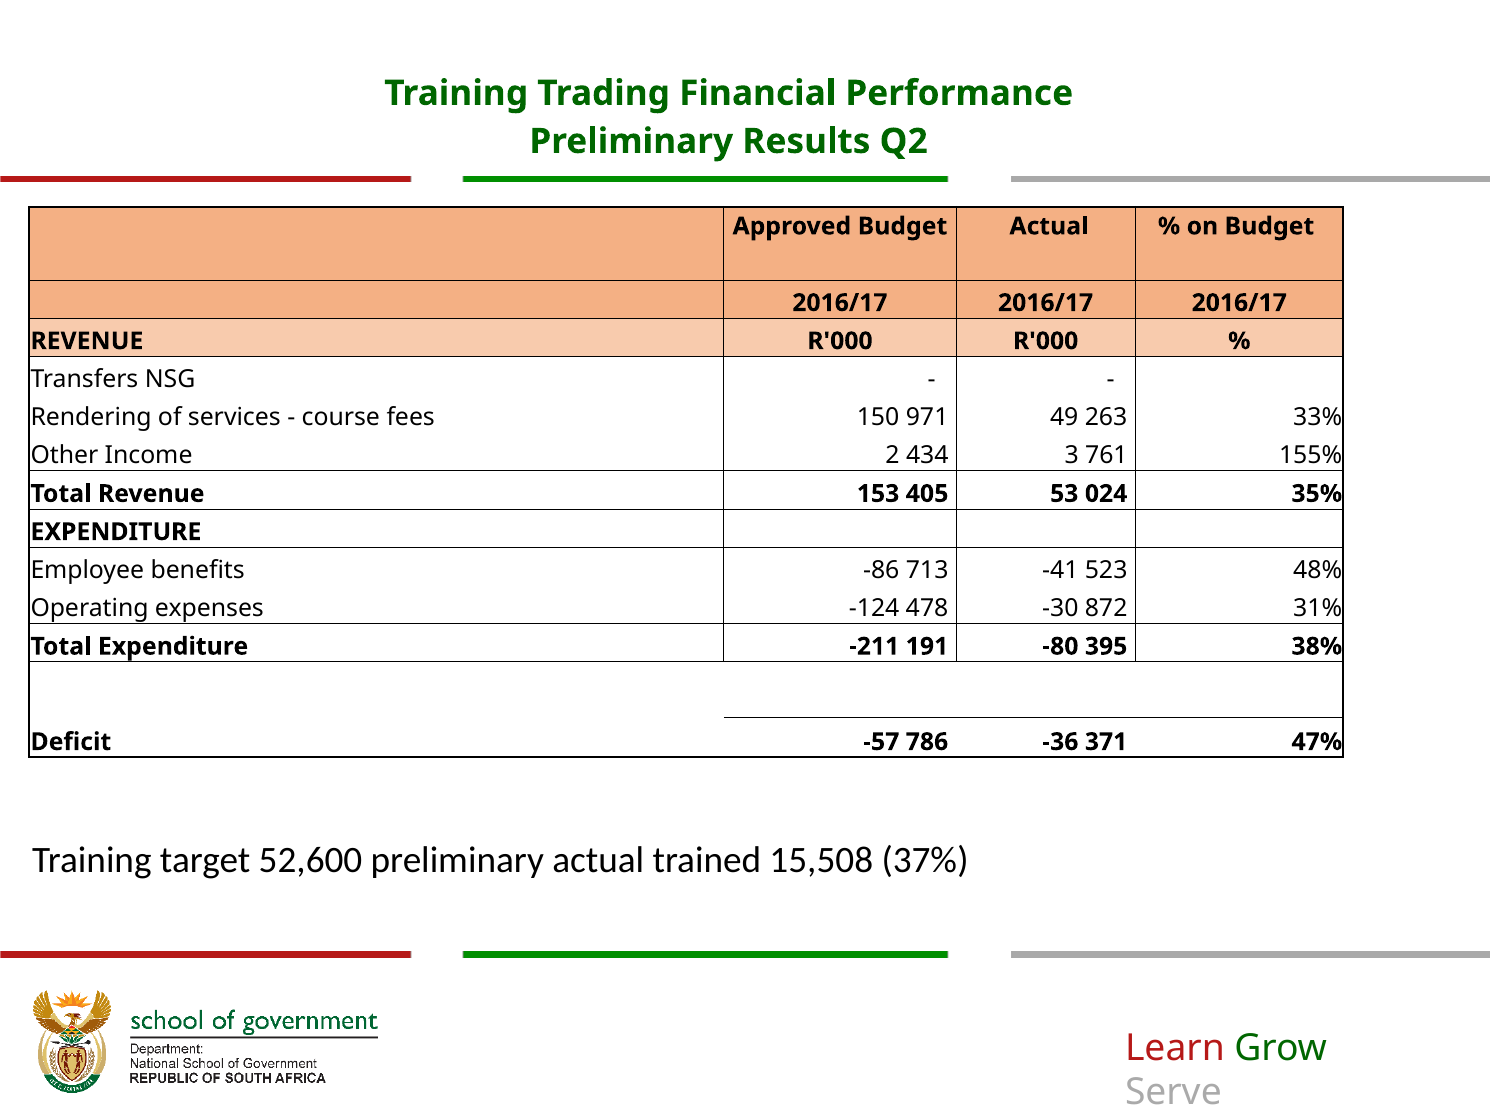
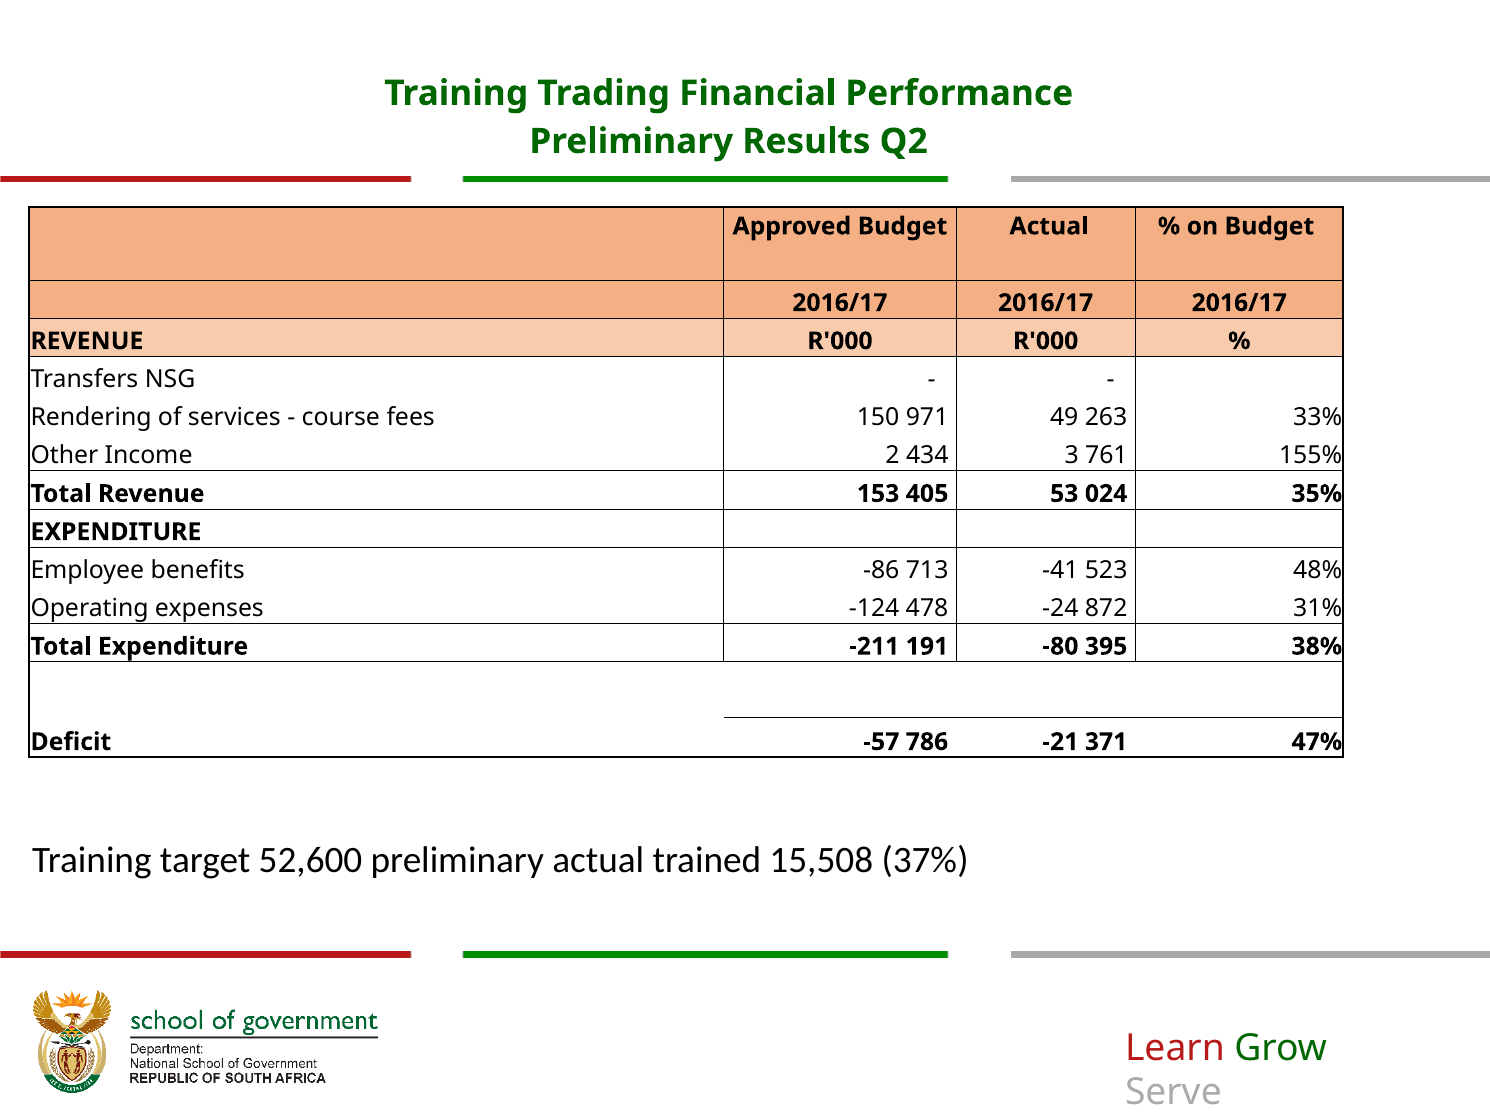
-30: -30 -> -24 (1060, 609)
-36: -36 -> -21 (1060, 742)
